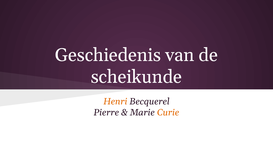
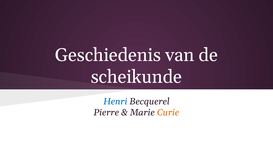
Henri colour: orange -> blue (115, 101)
